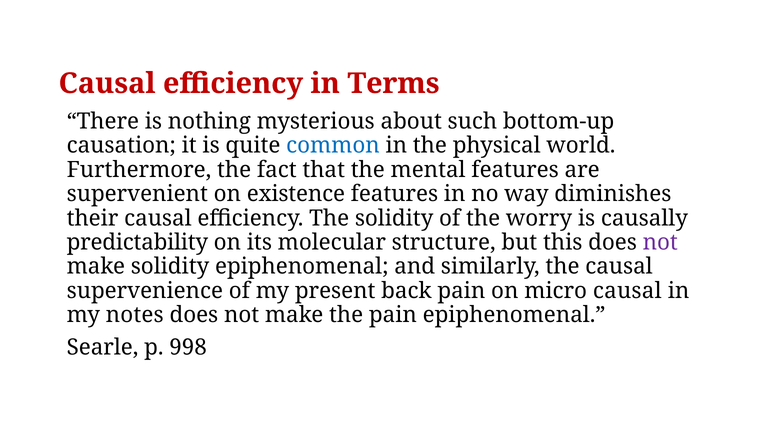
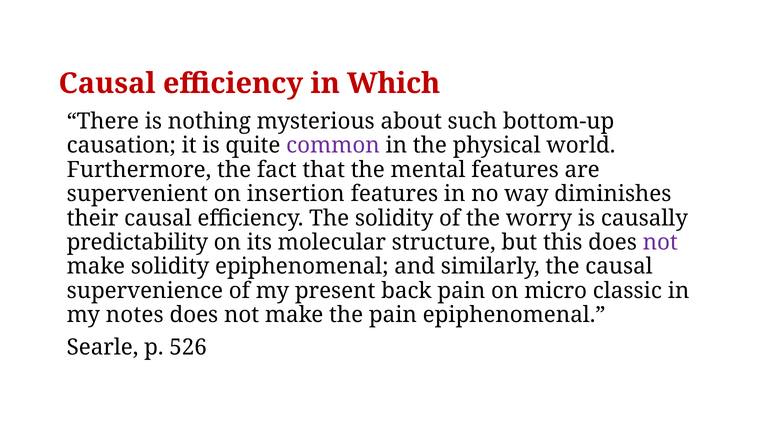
Terms: Terms -> Which (394, 83)
common colour: blue -> purple (333, 146)
existence: existence -> insertion (296, 194)
micro causal: causal -> classic (627, 291)
998: 998 -> 526 (188, 347)
